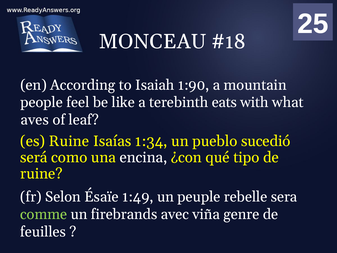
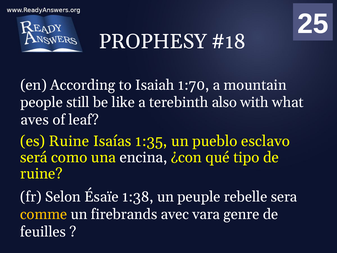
MONCEAU: MONCEAU -> PROPHESY (153, 42)
1:90: 1:90 -> 1:70 (194, 85)
feel: feel -> still (78, 102)
eats: eats -> also (224, 102)
1:34: 1:34 -> 1:35 (151, 141)
sucedió: sucedió -> esclavo (266, 141)
1:49: 1:49 -> 1:38 (138, 197)
comme colour: light green -> yellow (44, 214)
viña: viña -> vara (206, 214)
